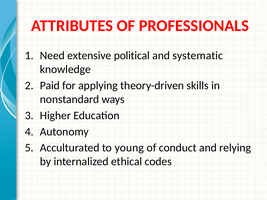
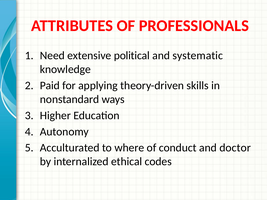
young: young -> where (129, 148)
relying: relying -> doctor (235, 148)
